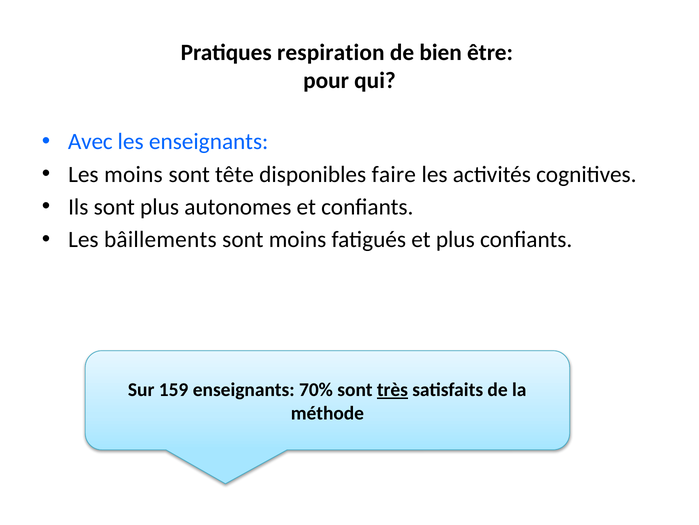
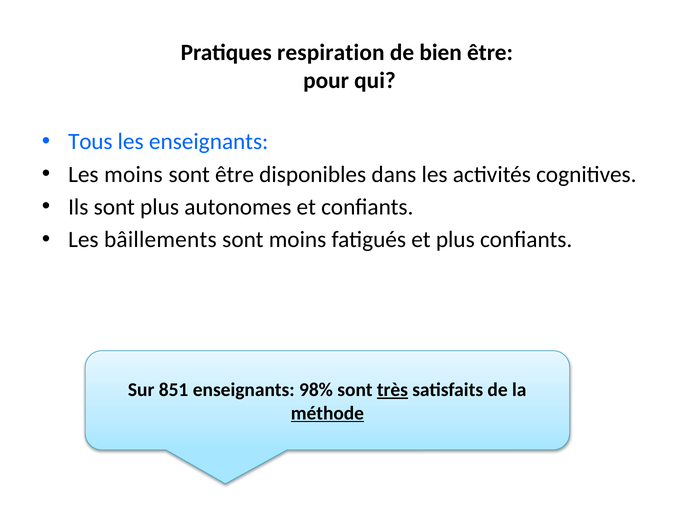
Avec: Avec -> Tous (90, 141)
sont tête: tête -> être (235, 174)
faire: faire -> dans (394, 174)
159: 159 -> 851 (174, 389)
70%: 70% -> 98% (316, 389)
méthode underline: none -> present (327, 413)
